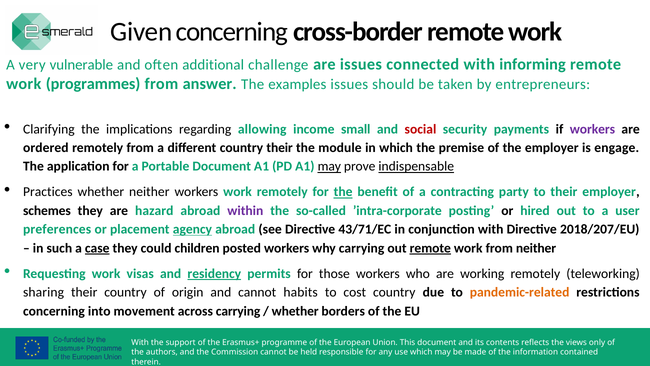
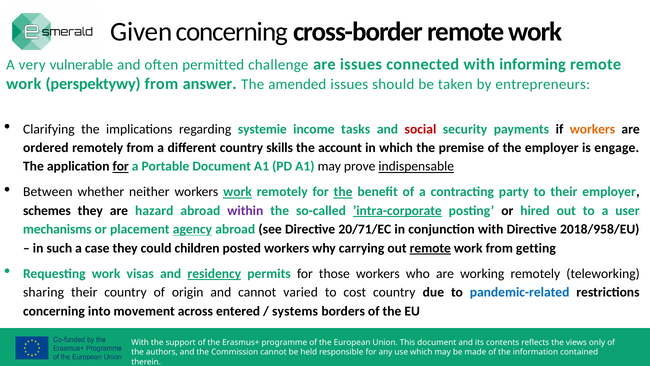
additional: additional -> permitted (213, 65)
programmes: programmes -> perspektywy (93, 84)
examples: examples -> amended (297, 84)
allowing: allowing -> systemie (262, 129)
small: small -> tasks (356, 129)
workers colour: purple -> orange (592, 129)
country their: their -> skills (280, 148)
module: module -> account (340, 148)
for underline: none -> present (121, 166)
may underline: present -> none (329, 166)
Practices: Practices -> Between (48, 192)
work underline: none -> present (238, 192)
’intra-corporate underline: none -> present (397, 211)
preferences: preferences -> mechanisms (57, 229)
43/71/EC: 43/71/EC -> 20/71/EC (365, 229)
2018/207/EU: 2018/207/EU -> 2018/958/EU (600, 229)
case underline: present -> none (97, 248)
from neither: neither -> getting (536, 248)
habits: habits -> varied (301, 292)
pandemic-related colour: orange -> blue (520, 292)
across carrying: carrying -> entered (238, 311)
whether: whether -> systems (295, 311)
